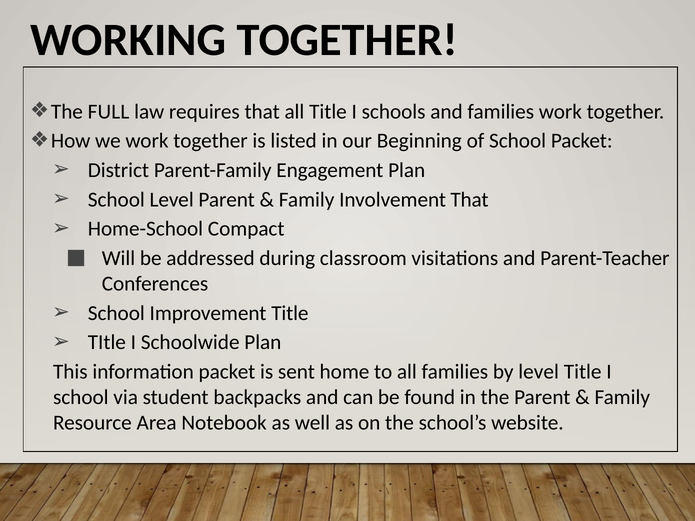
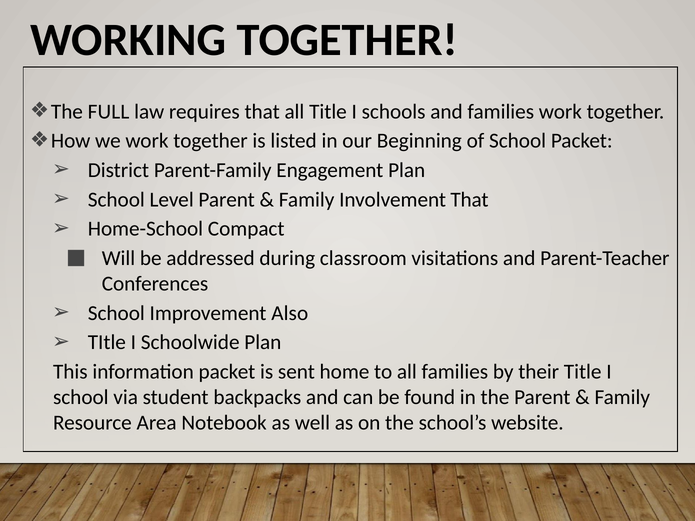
Improvement Title: Title -> Also (290, 313)
by level: level -> their (539, 372)
